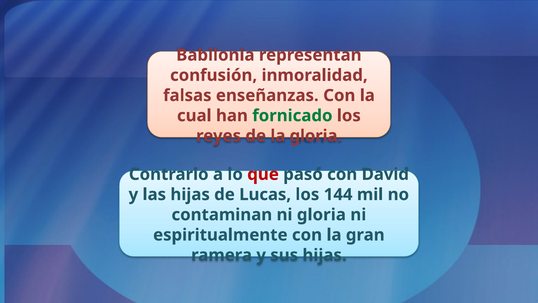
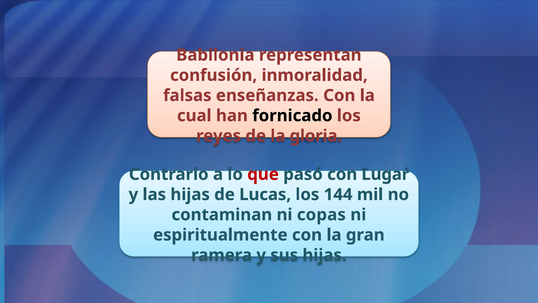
fornicado colour: green -> black (292, 116)
David: David -> Lugar (385, 174)
ni gloria: gloria -> copas (321, 214)
